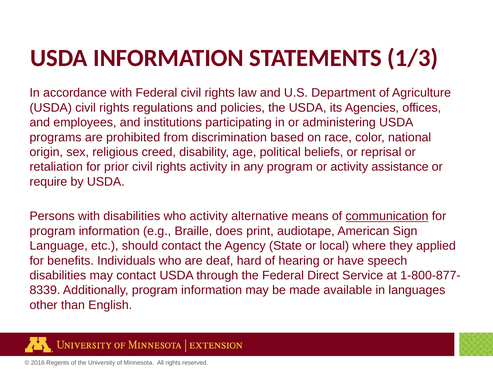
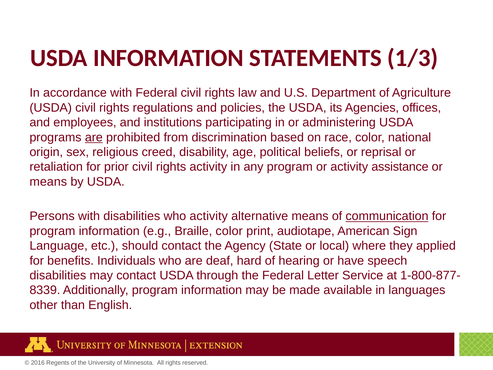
are underline: none -> present (94, 137)
require: require -> means (48, 182)
Braille does: does -> color (229, 231)
Direct: Direct -> Letter (323, 275)
